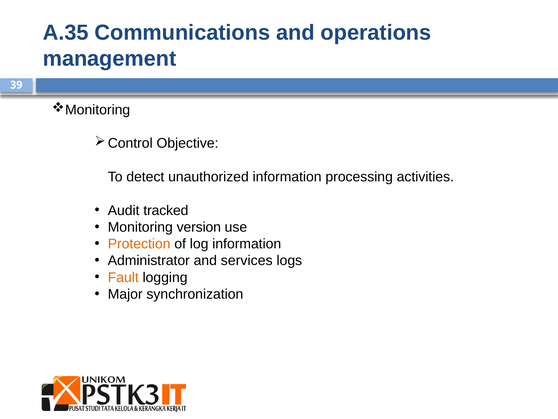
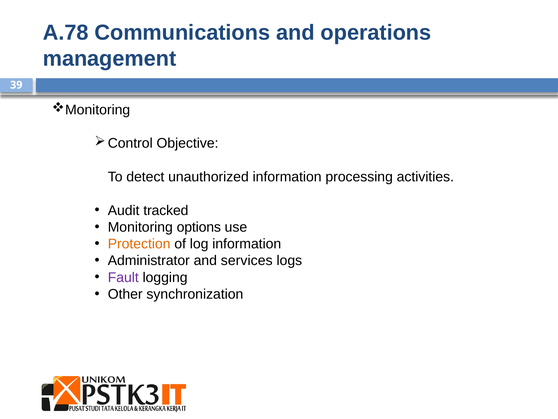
A.35: A.35 -> A.78 (66, 33)
version: version -> options (199, 227)
Fault colour: orange -> purple (123, 277)
Major: Major -> Other (125, 294)
